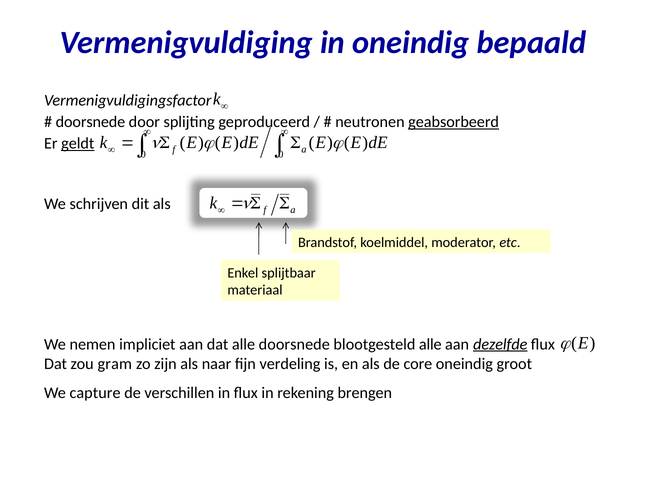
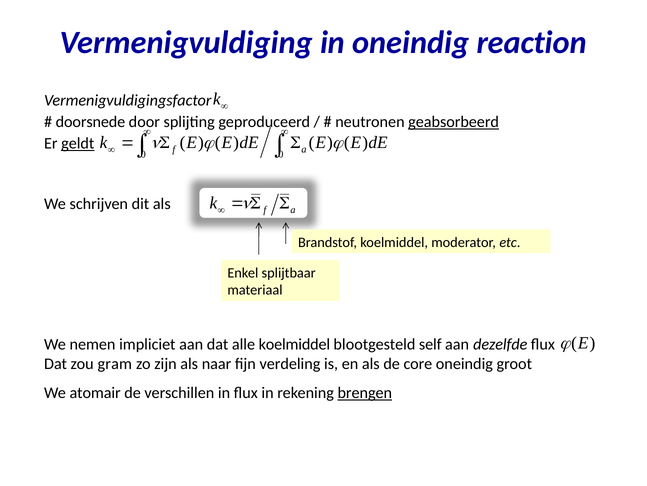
bepaald: bepaald -> reaction (532, 43)
alle doorsnede: doorsnede -> koelmiddel (294, 344)
blootgesteld alle: alle -> self (430, 344)
dezelfde underline: present -> none (500, 344)
capture: capture -> atomair (95, 392)
brengen underline: none -> present (365, 392)
